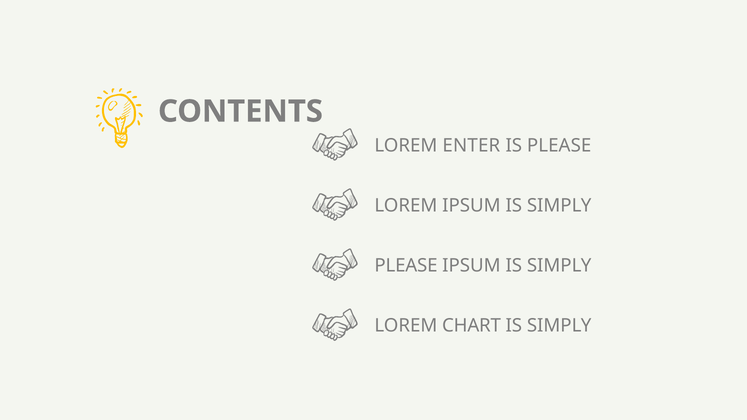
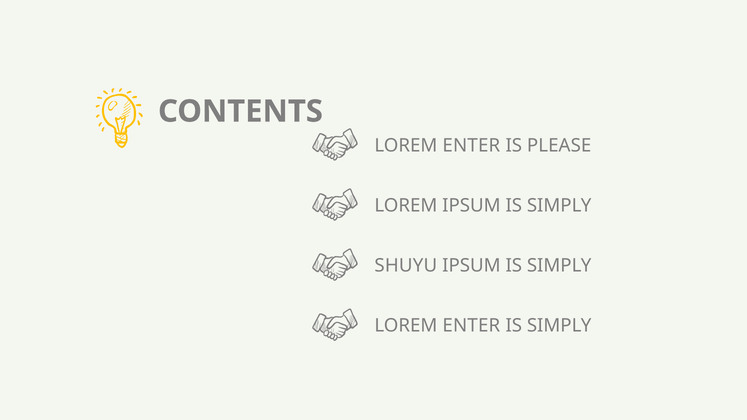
PLEASE: PLEASE -> SHUYU (406, 266)
CHART: CHART -> ENTER (471, 326)
